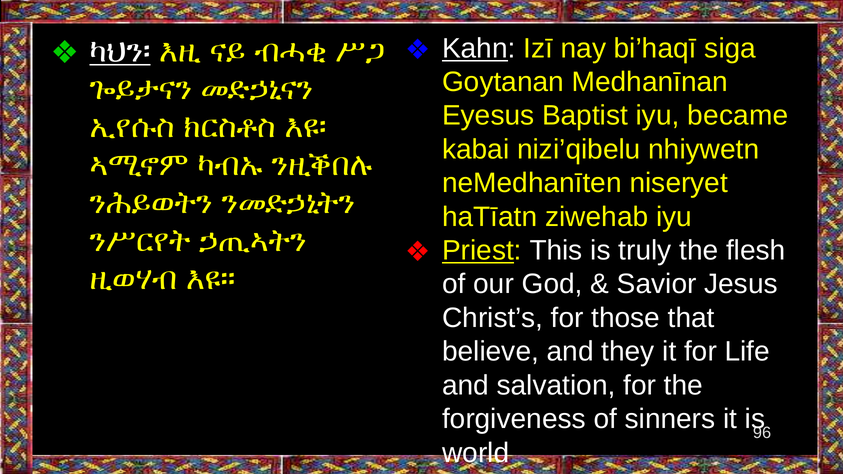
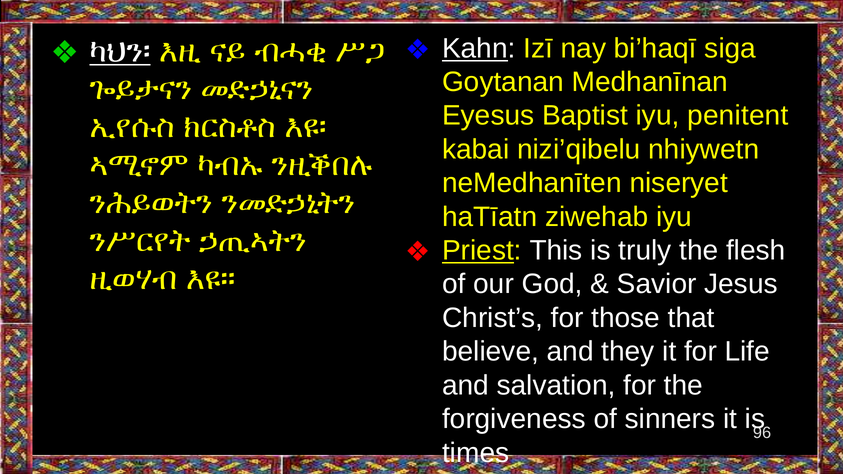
became: became -> penitent (738, 116)
world: world -> times (476, 453)
